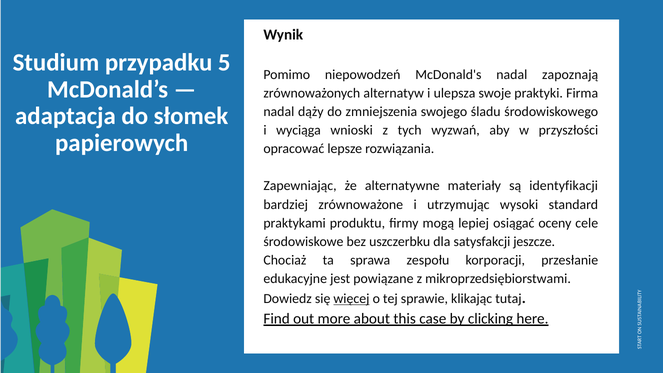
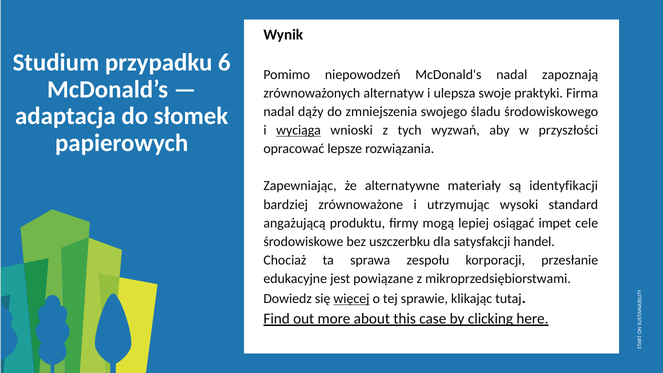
5: 5 -> 6 (224, 62)
wyciąga underline: none -> present (299, 130)
praktykami: praktykami -> angażującą (295, 223)
oceny: oceny -> impet (555, 223)
jeszcze: jeszcze -> handel (534, 242)
